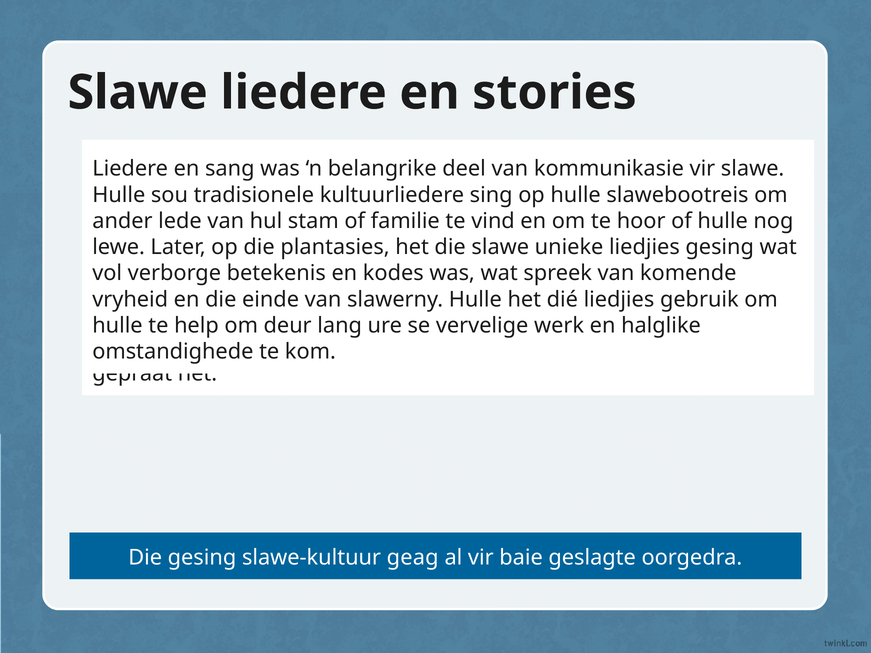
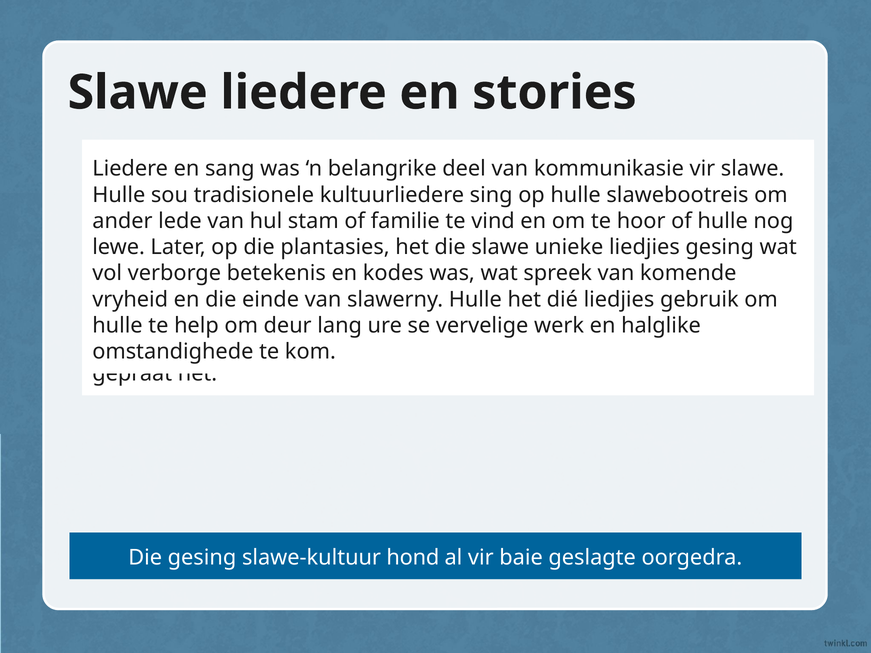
slawe-kultuur geag: geag -> hond (413, 558)
